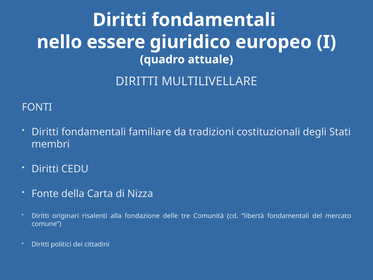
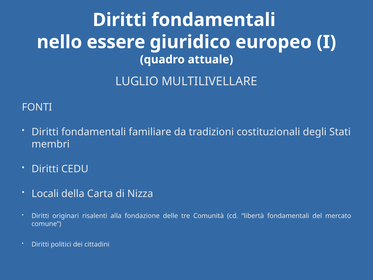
DIRITTI: DIRITTI -> LUGLIO (137, 81)
Fonte: Fonte -> Locali (45, 193)
